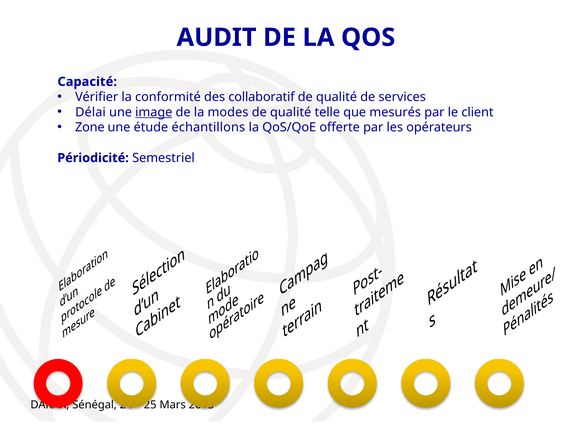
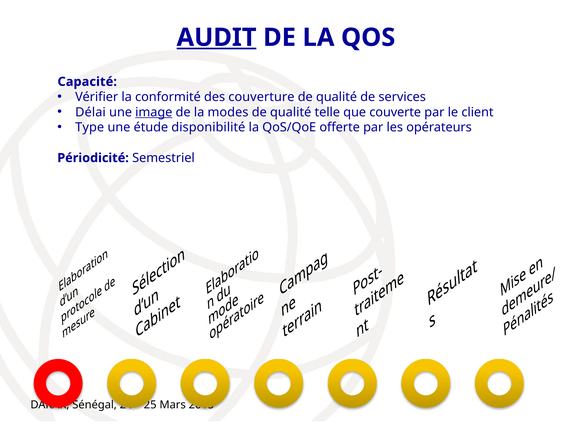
AUDIT underline: none -> present (217, 38)
collaboratif: collaboratif -> couverture (261, 97)
mesurés: mesurés -> couverte (395, 112)
Zone: Zone -> Type (90, 127)
échantillons: échantillons -> disponibilité (208, 127)
